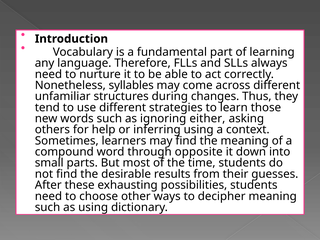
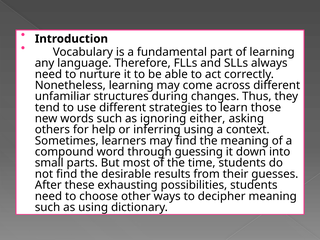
Nonetheless syllables: syllables -> learning (131, 85)
opposite: opposite -> guessing (199, 152)
